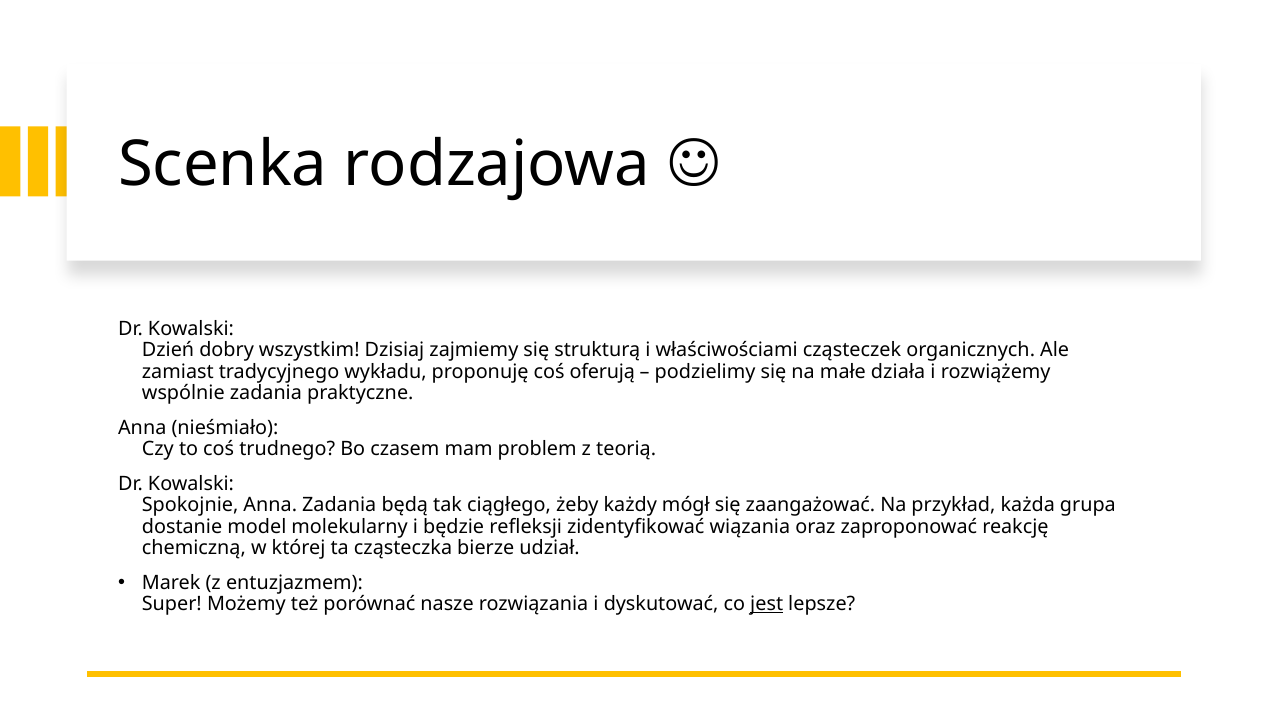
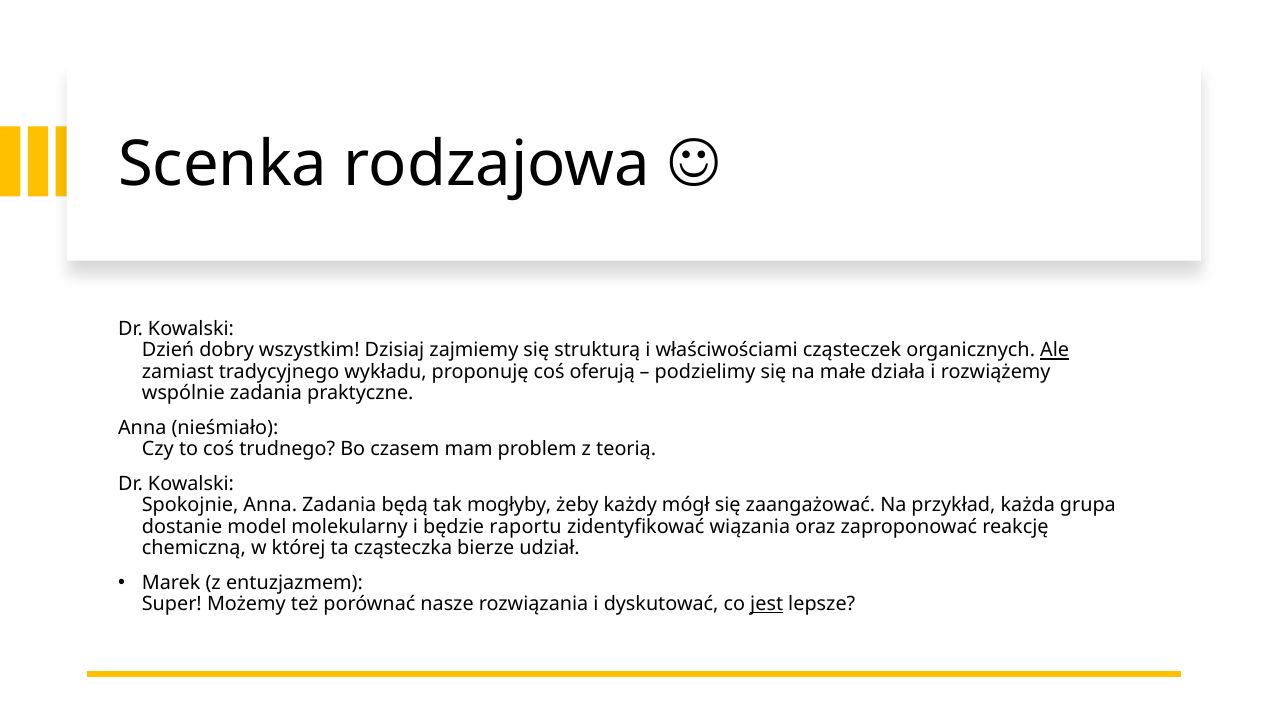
Ale underline: none -> present (1055, 351)
ciągłego: ciągłego -> mogłyby (509, 505)
refleksji: refleksji -> raportu (526, 527)
